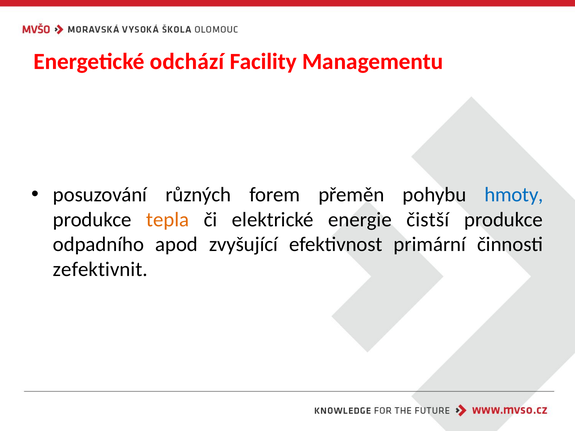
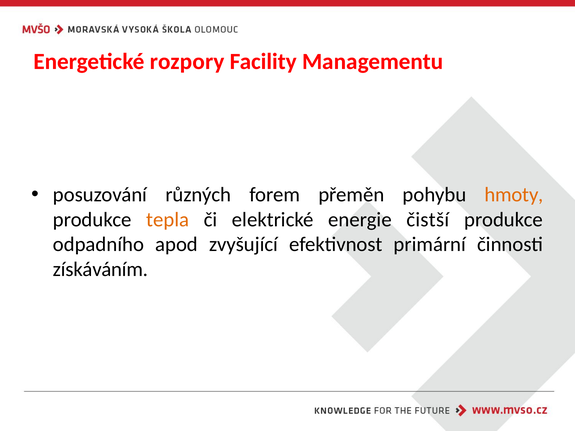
odchází: odchází -> rozpory (187, 61)
hmoty colour: blue -> orange (514, 195)
zefektivnit: zefektivnit -> získáváním (101, 270)
